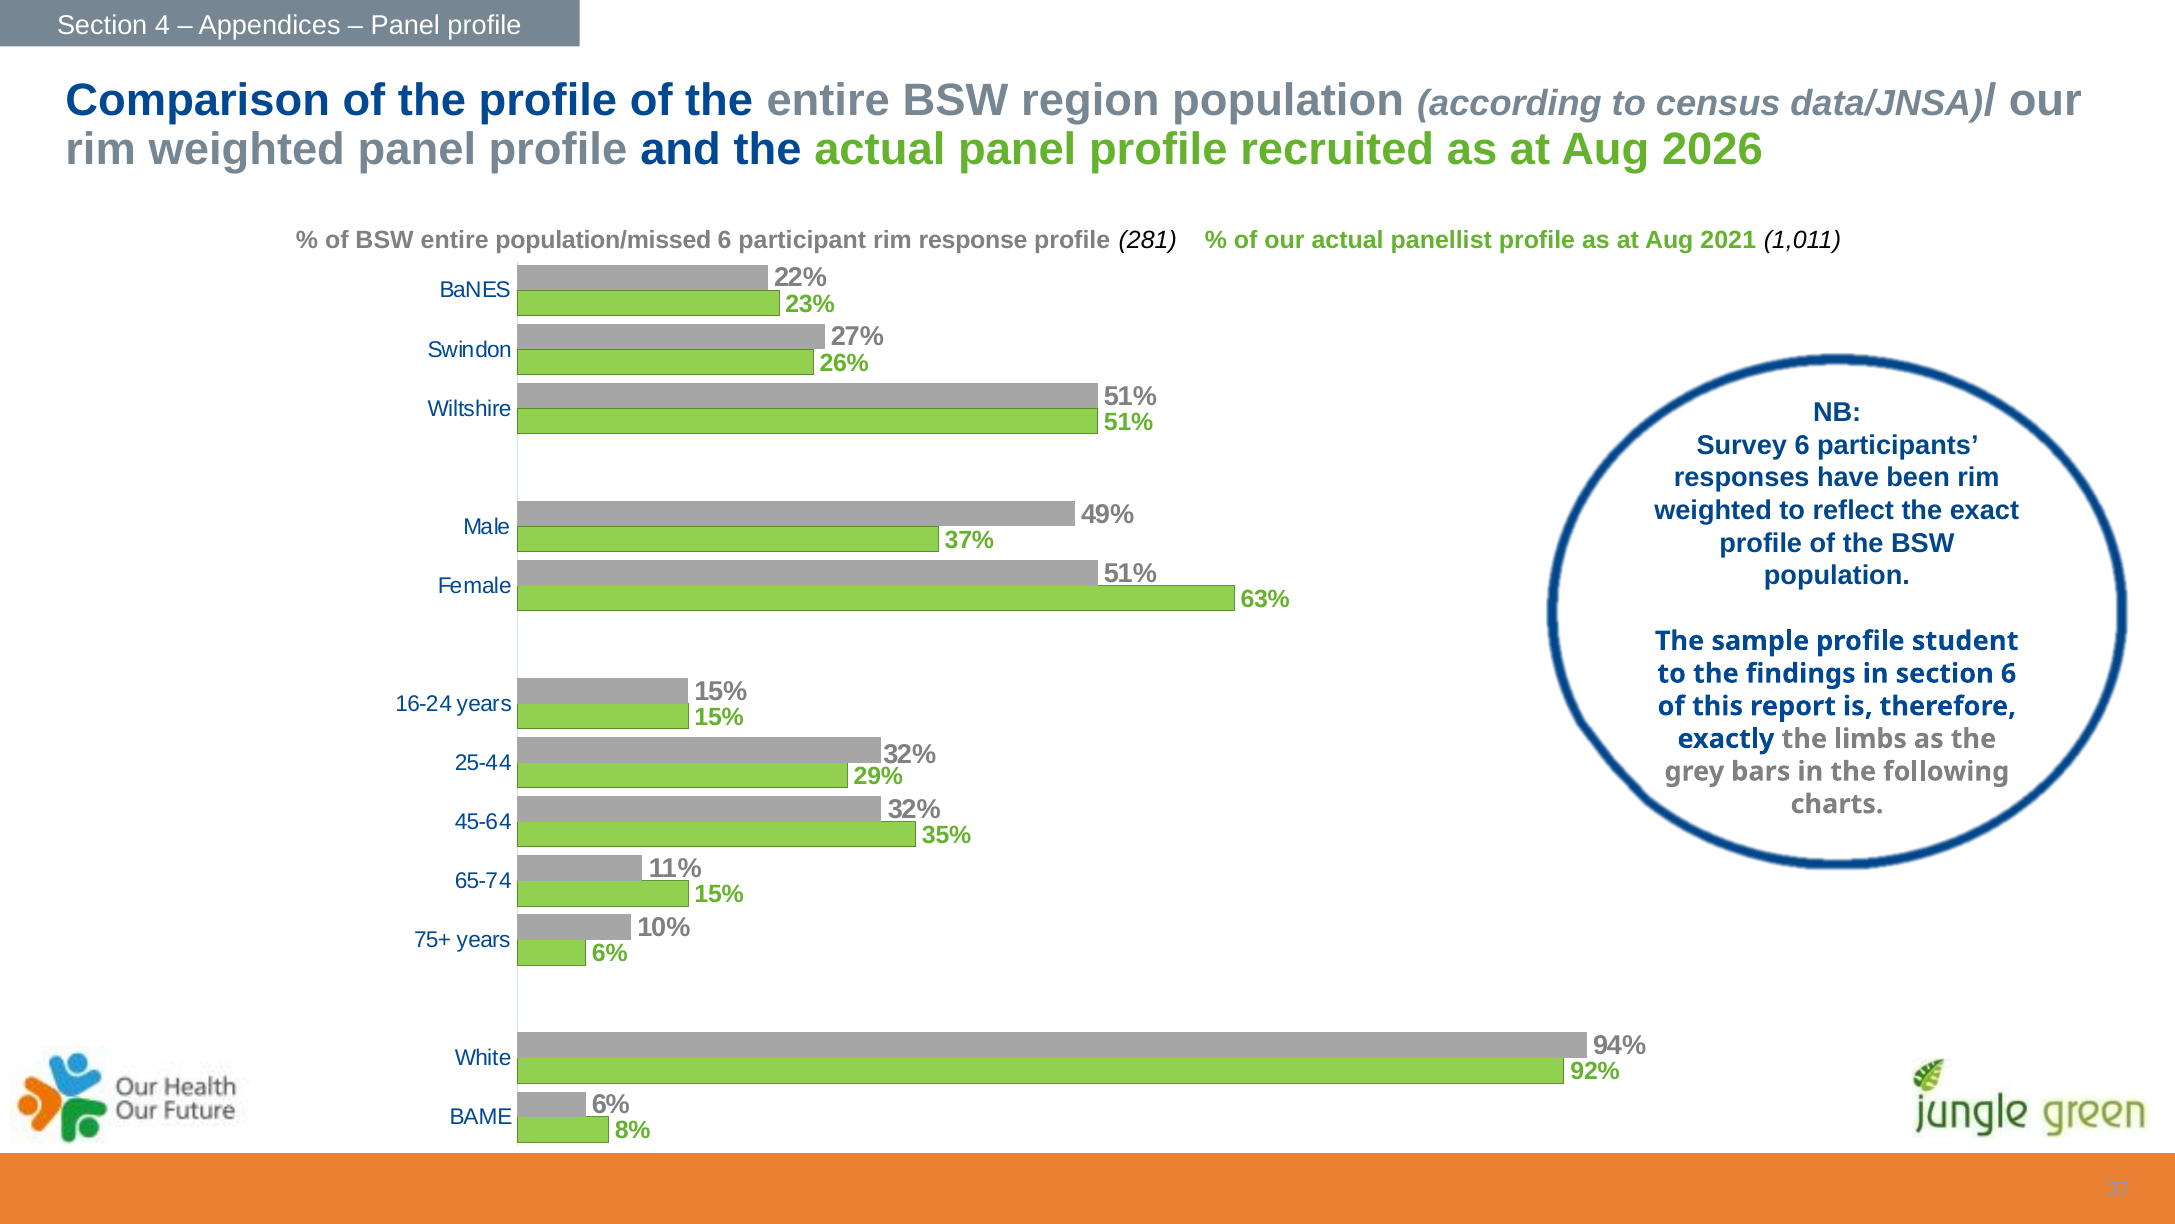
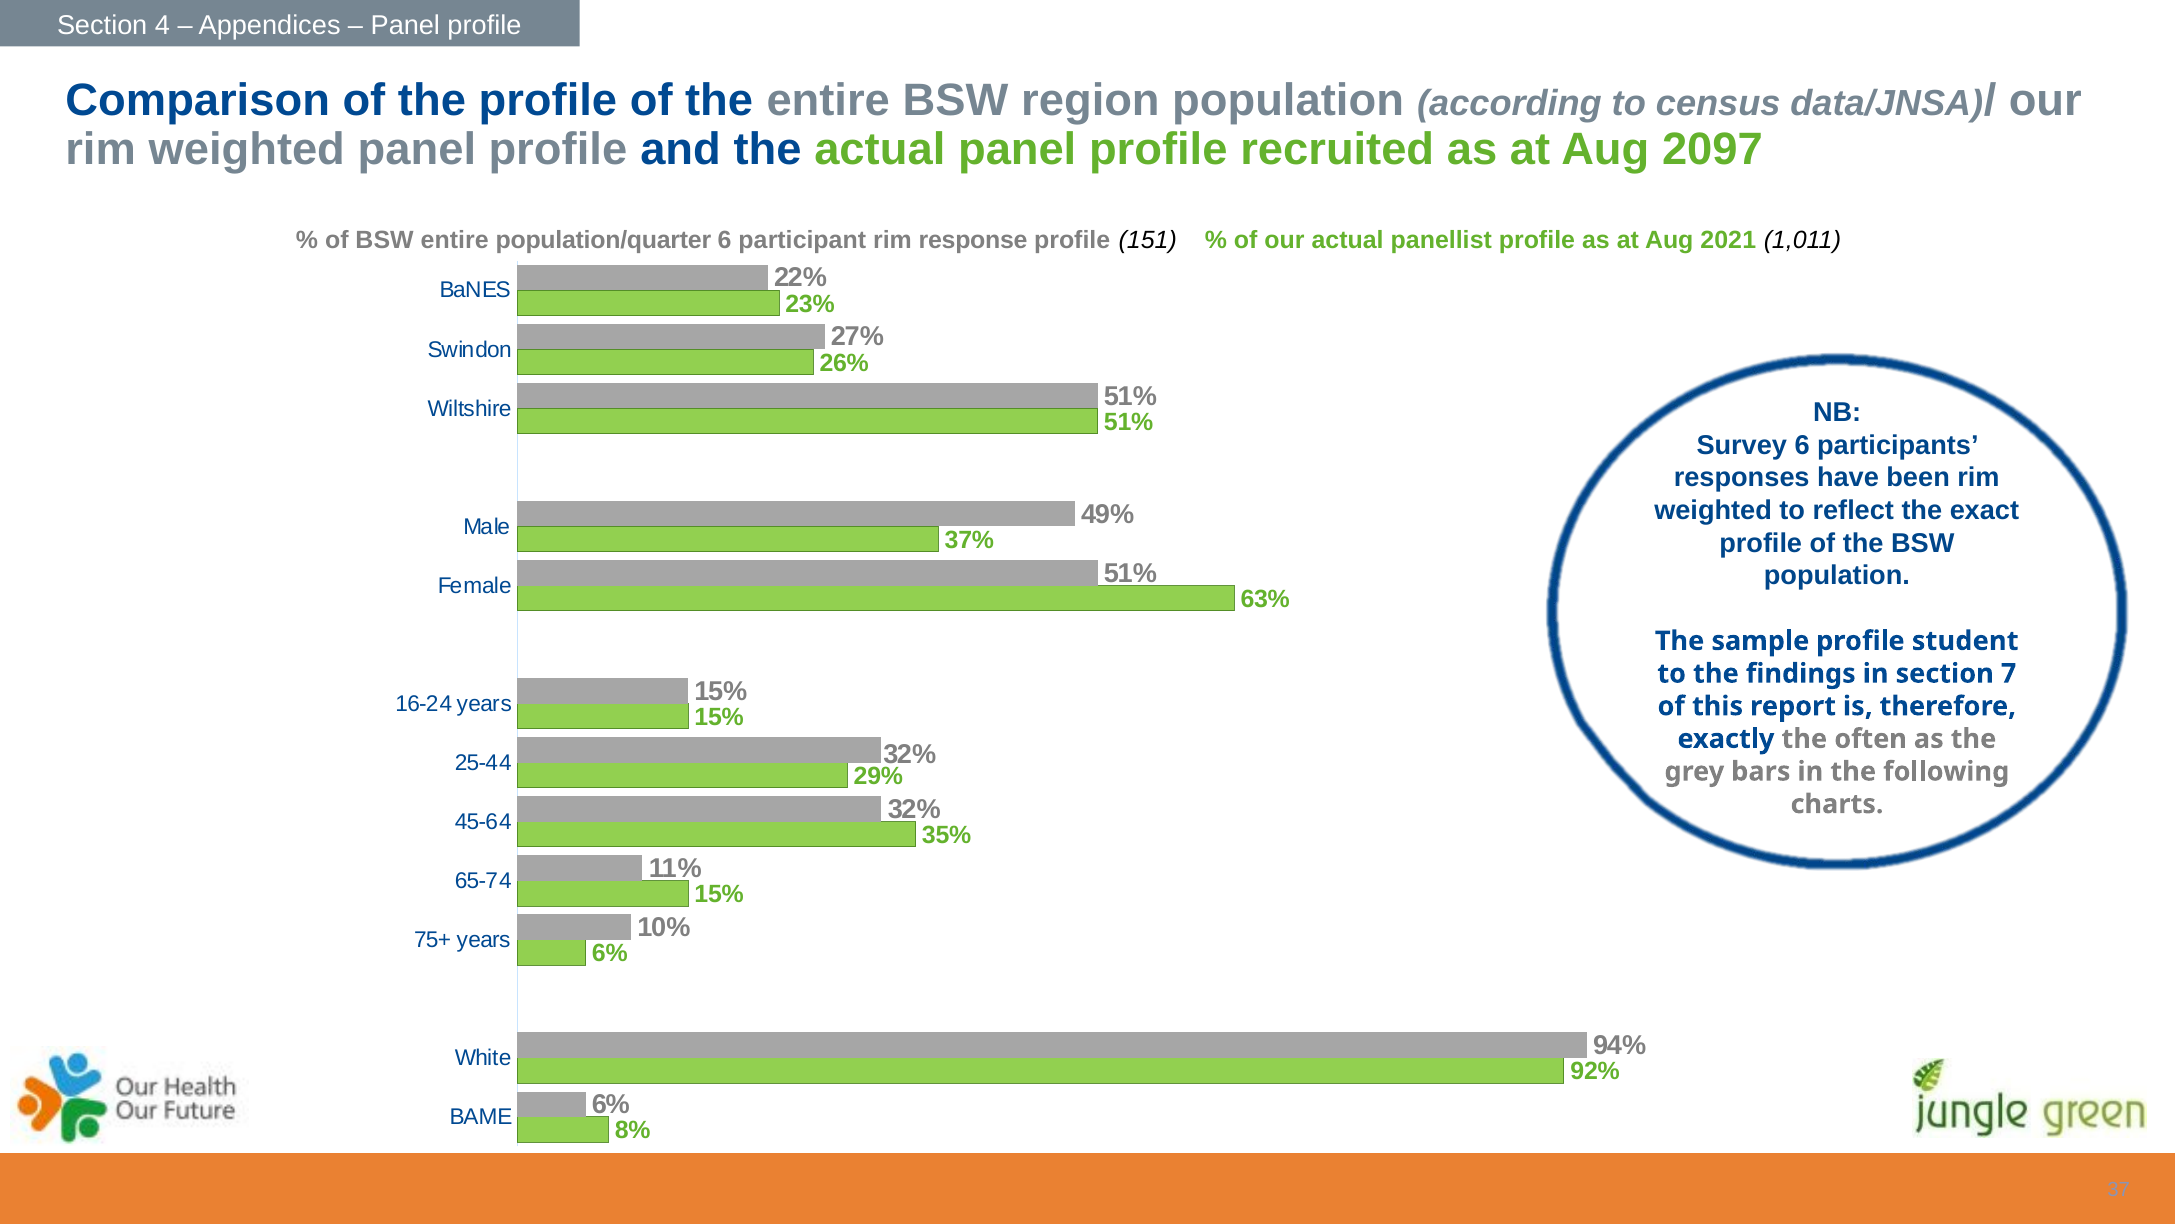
2026: 2026 -> 2097 (1712, 149)
population/missed: population/missed -> population/quarter (603, 240)
281: 281 -> 151 (1148, 240)
section 6: 6 -> 7 (2009, 673)
limbs: limbs -> often (1871, 739)
